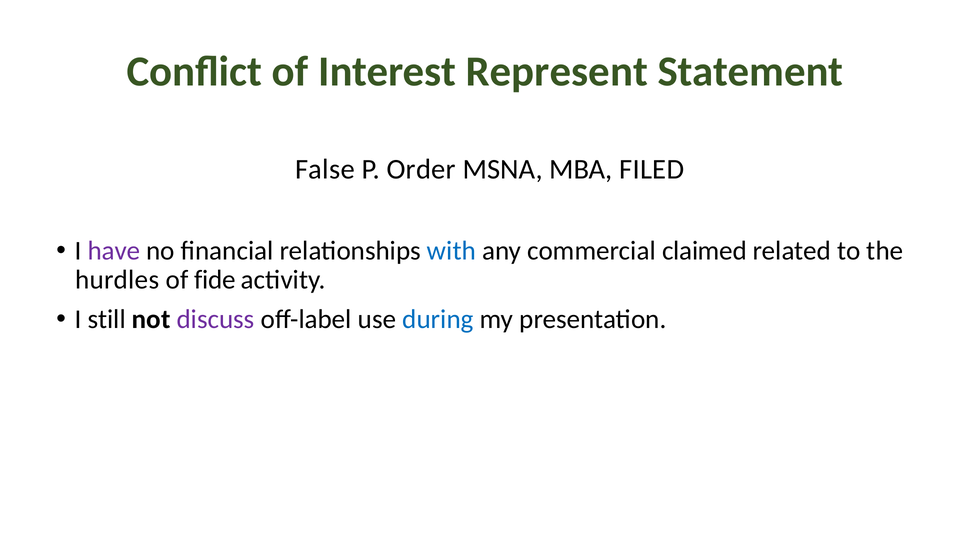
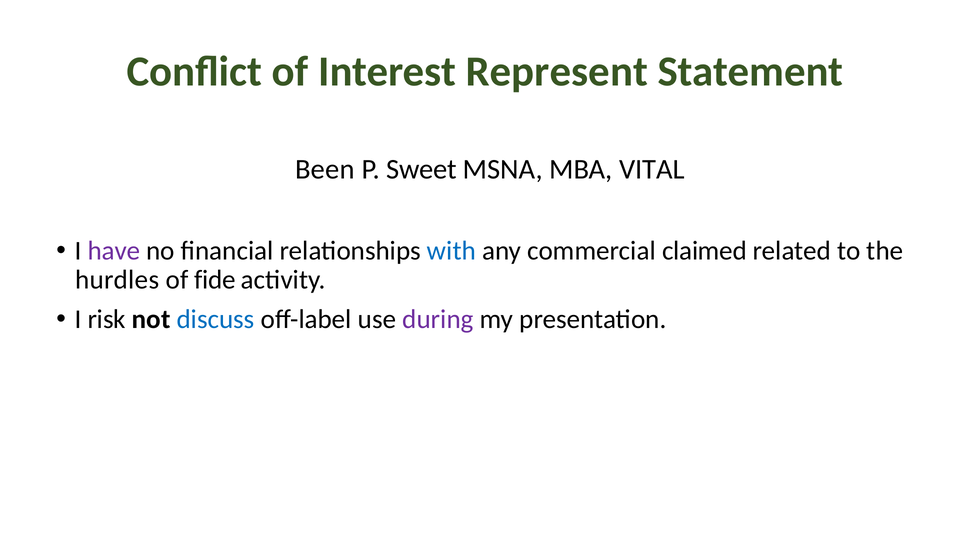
False: False -> Been (325, 169)
Order: Order -> Sweet (421, 169)
FILED: FILED -> VITAL (652, 169)
still: still -> risk (107, 320)
discuss colour: purple -> blue (216, 320)
during colour: blue -> purple (438, 320)
